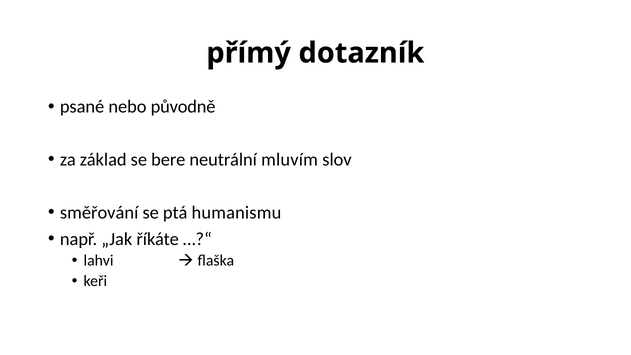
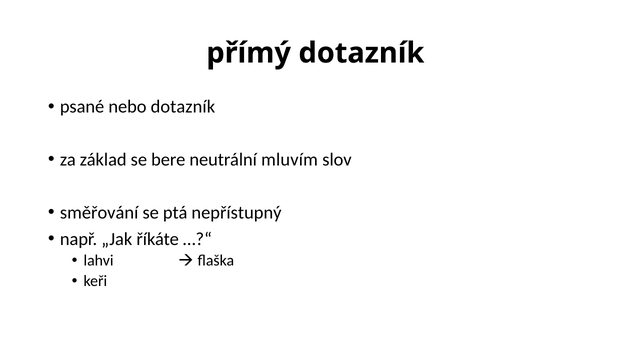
nebo původně: původně -> dotazník (183, 107)
humanismu: humanismu -> nepřístupný (236, 213)
